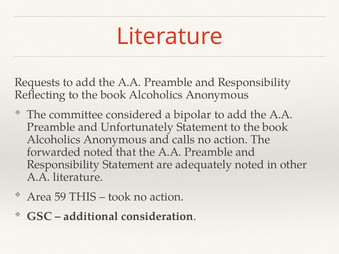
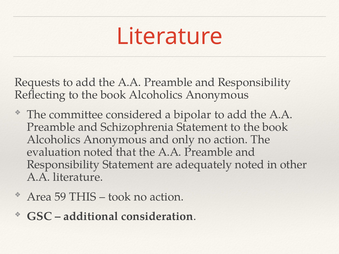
Unfortunately: Unfortunately -> Schizophrenia (137, 127)
calls: calls -> only (184, 140)
forwarded: forwarded -> evaluation (54, 152)
